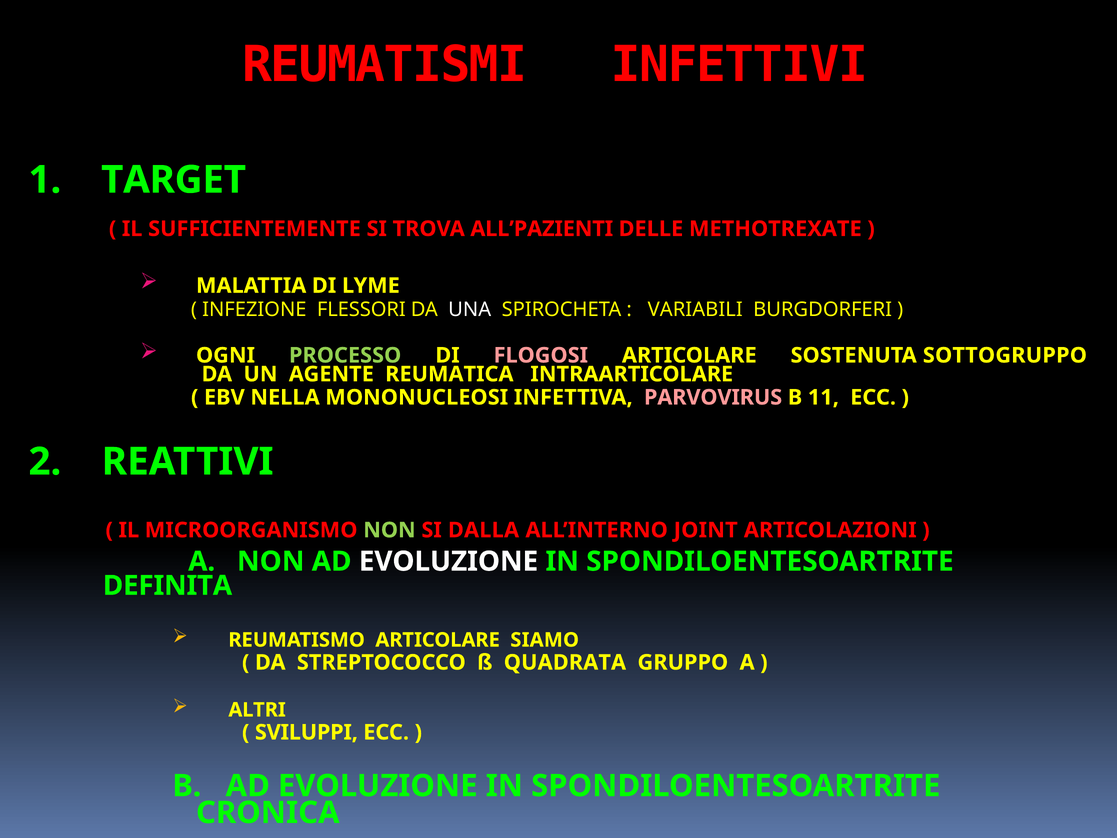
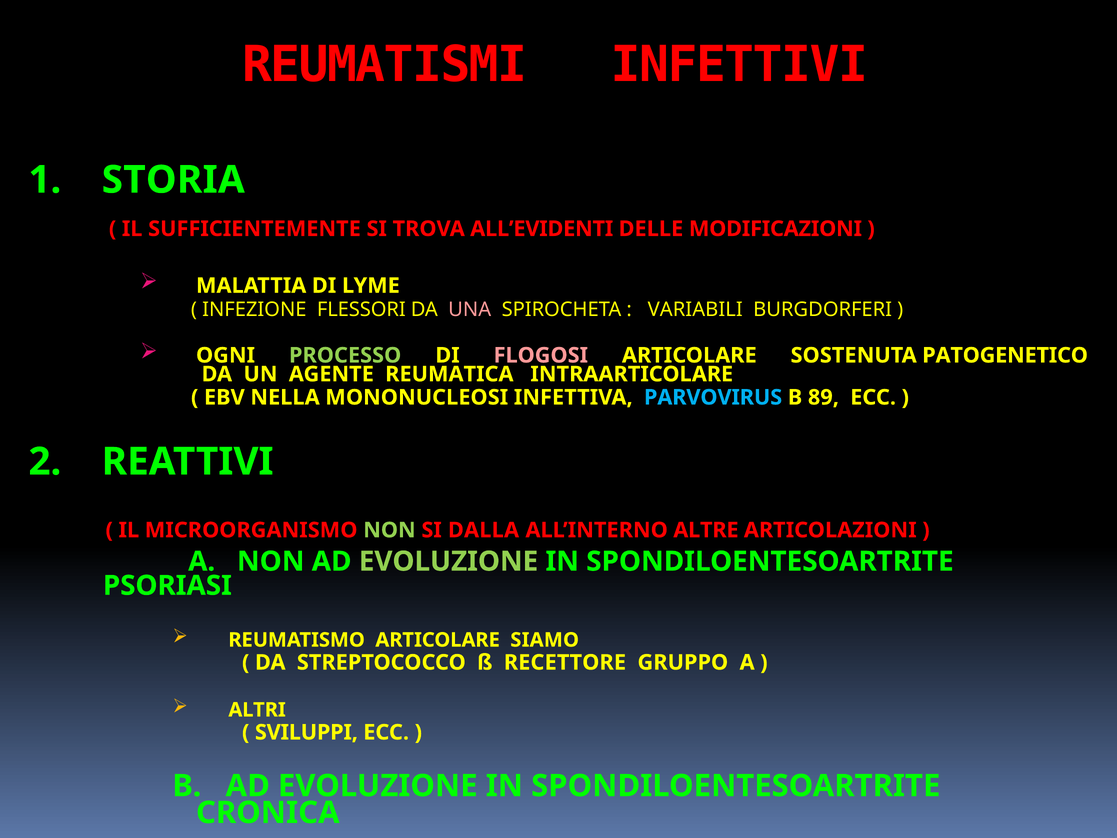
TARGET: TARGET -> STORIA (173, 180)
ALL’PAZIENTI: ALL’PAZIENTI -> ALL’EVIDENTI (542, 229)
METHOTREXATE: METHOTREXATE -> MODIFICAZIONI (775, 229)
UNA colour: white -> pink (470, 309)
SOTTOGRUPPO: SOTTOGRUPPO -> PATOGENETICO (1005, 355)
PARVOVIRUS colour: pink -> light blue (713, 397)
11: 11 -> 89 (823, 397)
JOINT: JOINT -> ALTRE (706, 530)
EVOLUZIONE colour: white -> light green (448, 561)
DEFINITA: DEFINITA -> PSORIASI (167, 585)
QUADRATA: QUADRATA -> RECETTORE (565, 662)
